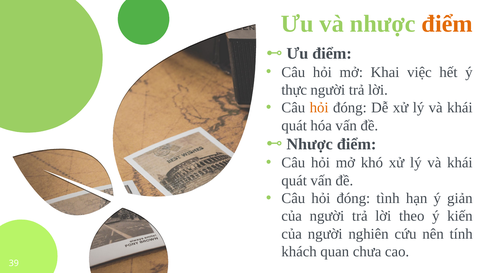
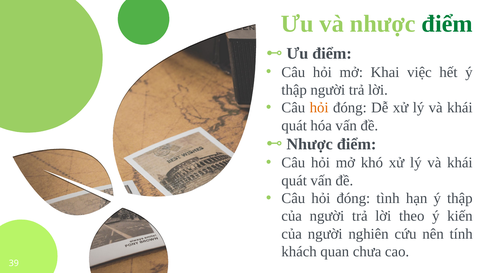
điểm colour: orange -> green (447, 24)
thực: thực -> thập (294, 90)
hạn ý giản: giản -> thập (460, 198)
